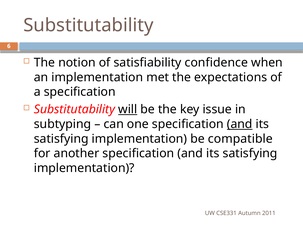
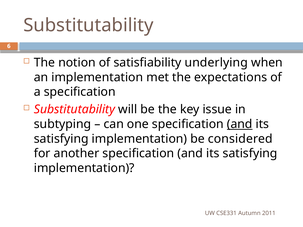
confidence: confidence -> underlying (216, 63)
will underline: present -> none (128, 110)
compatible: compatible -> considered (240, 139)
